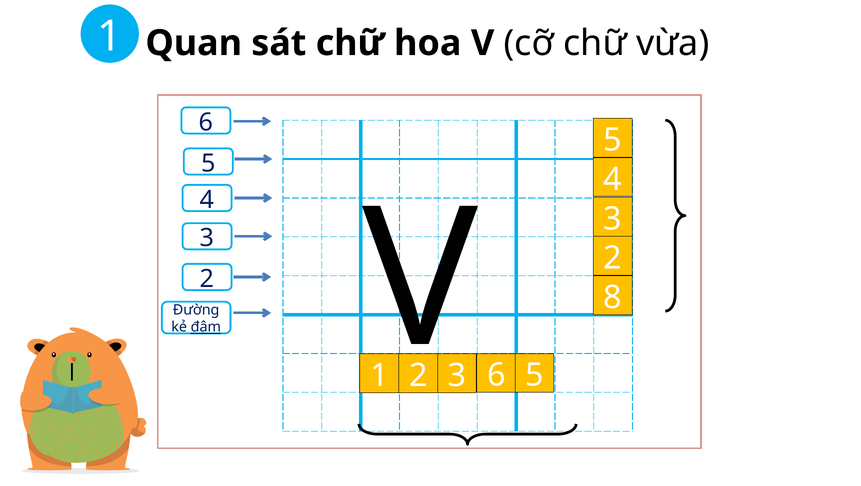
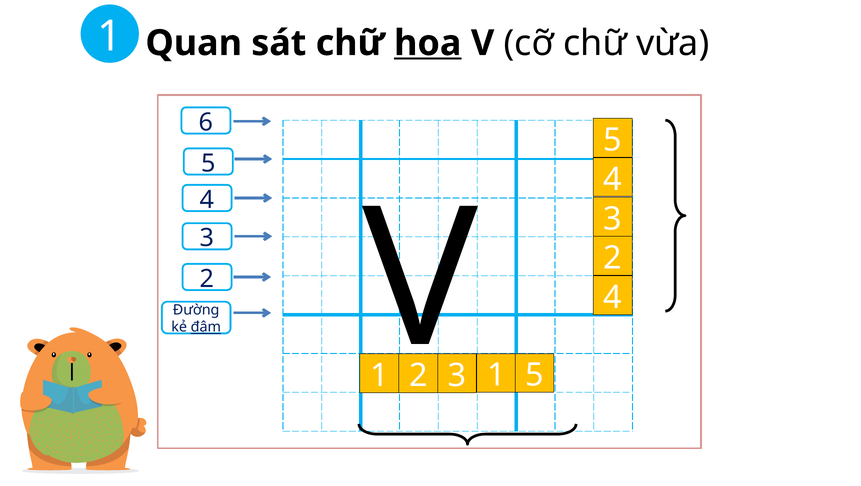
hoa underline: none -> present (428, 43)
8: 8 -> 4 (613, 297)
6: 6 -> 1 (496, 375)
